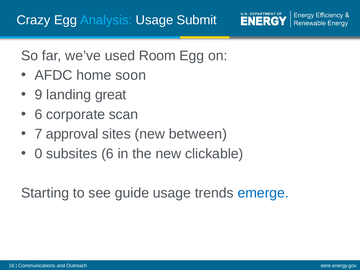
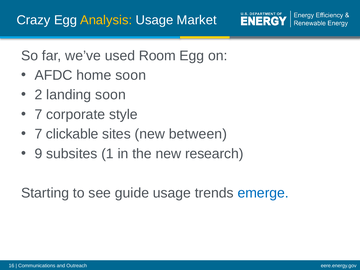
Analysis colour: light blue -> yellow (106, 20)
Submit: Submit -> Market (197, 20)
9: 9 -> 2 (38, 95)
landing great: great -> soon (111, 95)
6: 6 -> 7 (38, 114)
scan: scan -> style (123, 114)
approval: approval -> clickable (72, 134)
0: 0 -> 9 (38, 154)
subsites 6: 6 -> 1 (107, 154)
clickable: clickable -> research (214, 154)
